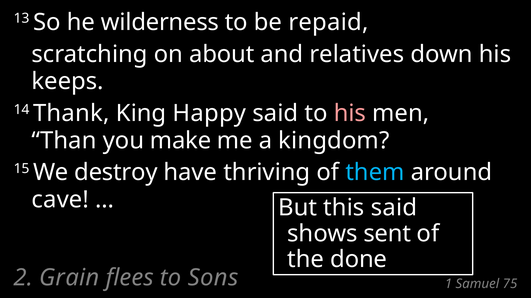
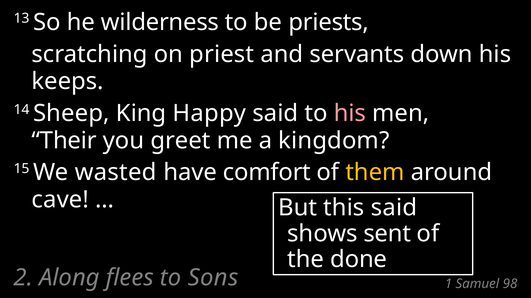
repaid: repaid -> priests (329, 22)
about: about -> priest (222, 54)
relatives: relatives -> servants (357, 54)
Thank: Thank -> Sheep (71, 114)
Than: Than -> Their (64, 141)
make: make -> greet (180, 141)
destroy: destroy -> wasted (116, 173)
thriving: thriving -> comfort (267, 173)
them colour: light blue -> yellow (375, 173)
Grain: Grain -> Along (69, 278)
75: 75 -> 98 (510, 285)
